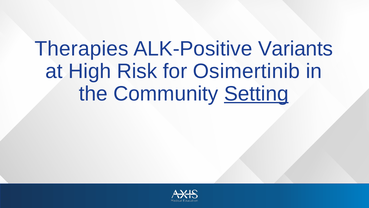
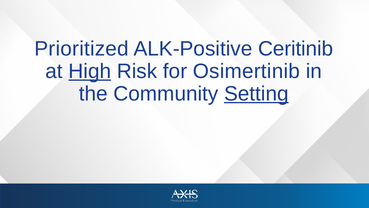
Therapies: Therapies -> Prioritized (82, 49)
Variants: Variants -> Ceritinib (296, 49)
High underline: none -> present (90, 71)
